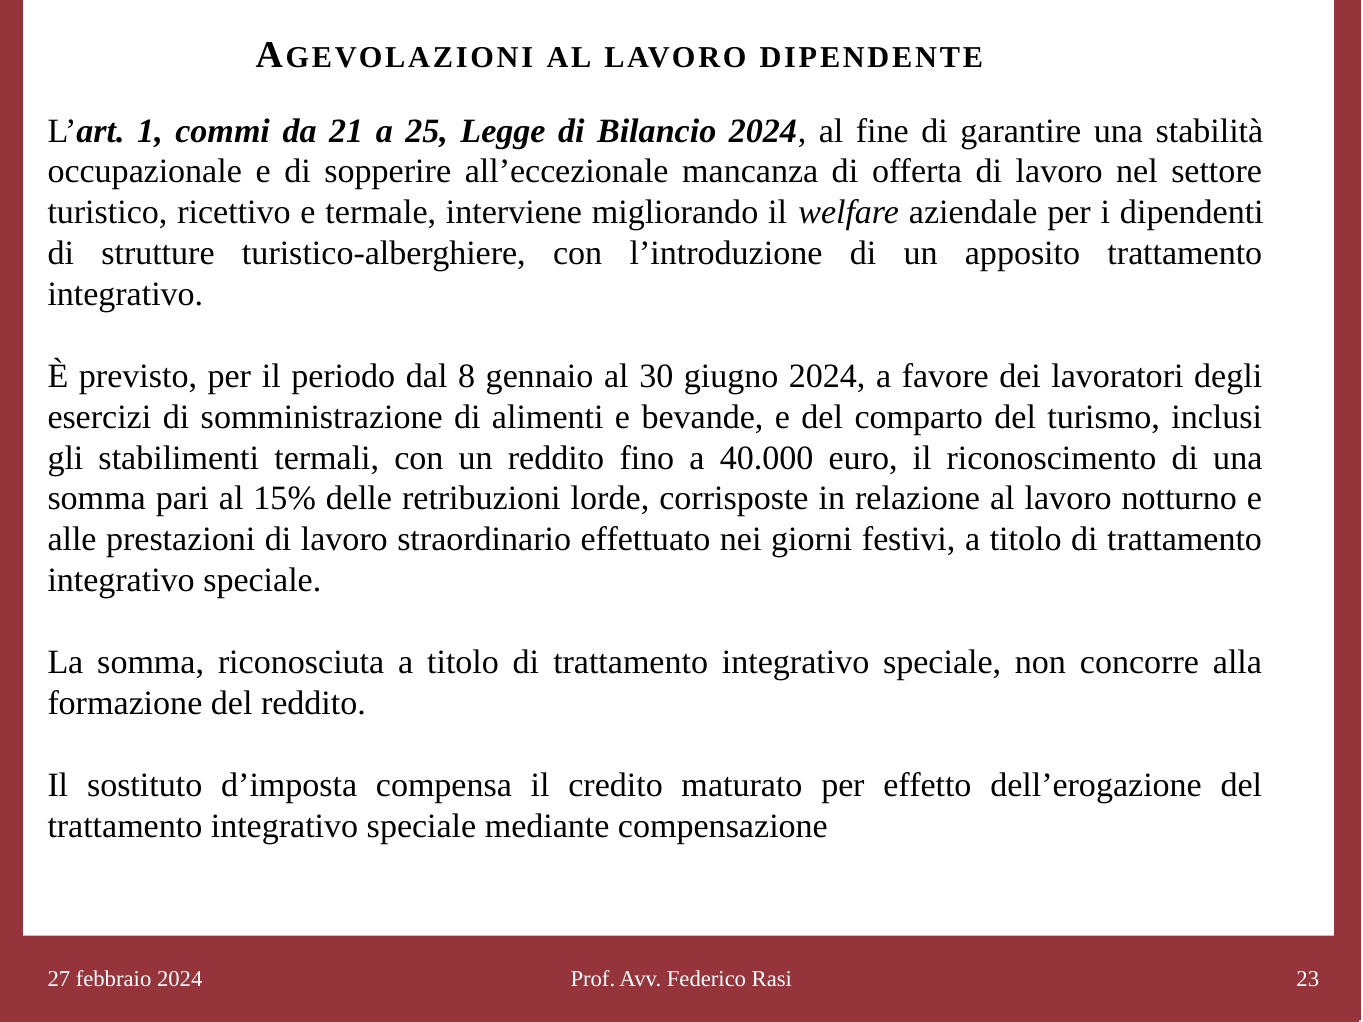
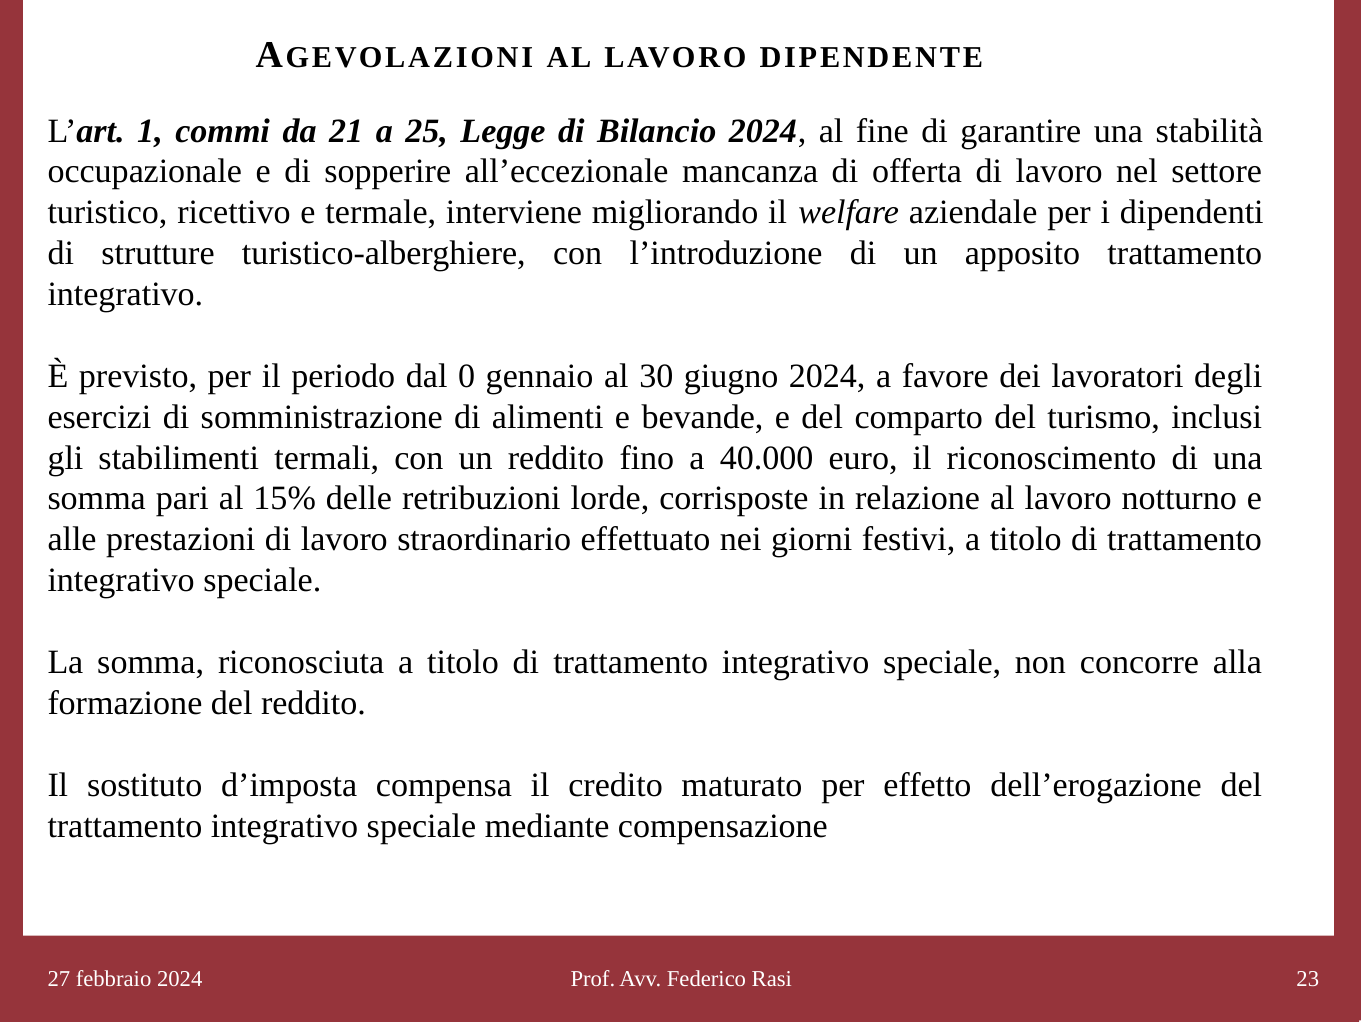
8: 8 -> 0 (467, 376)
